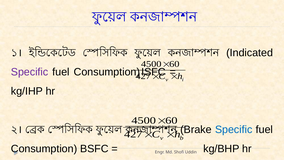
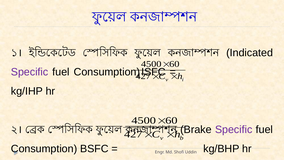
Specific colour: blue -> purple (234, 129)
